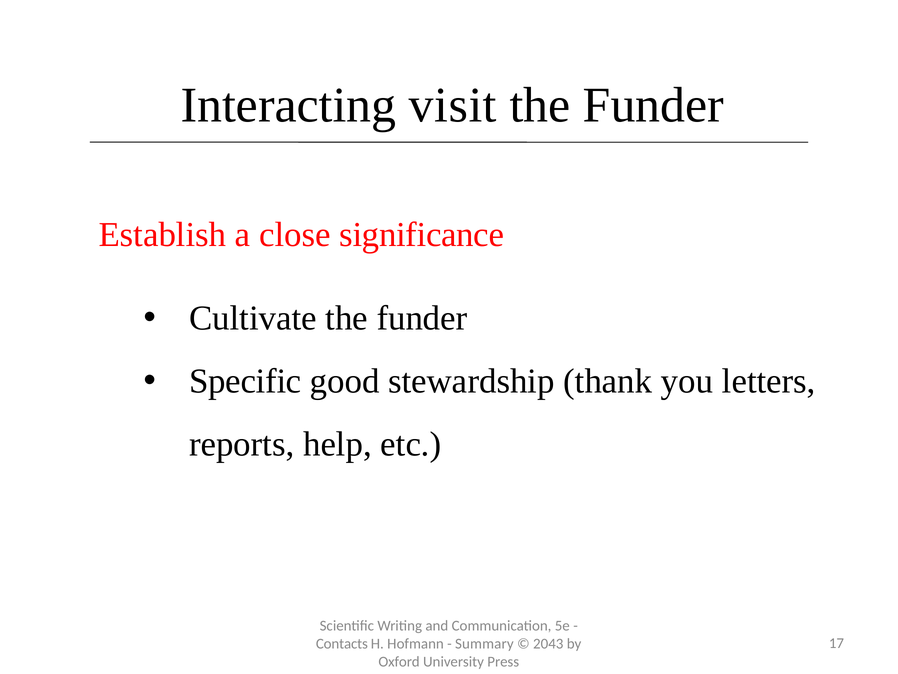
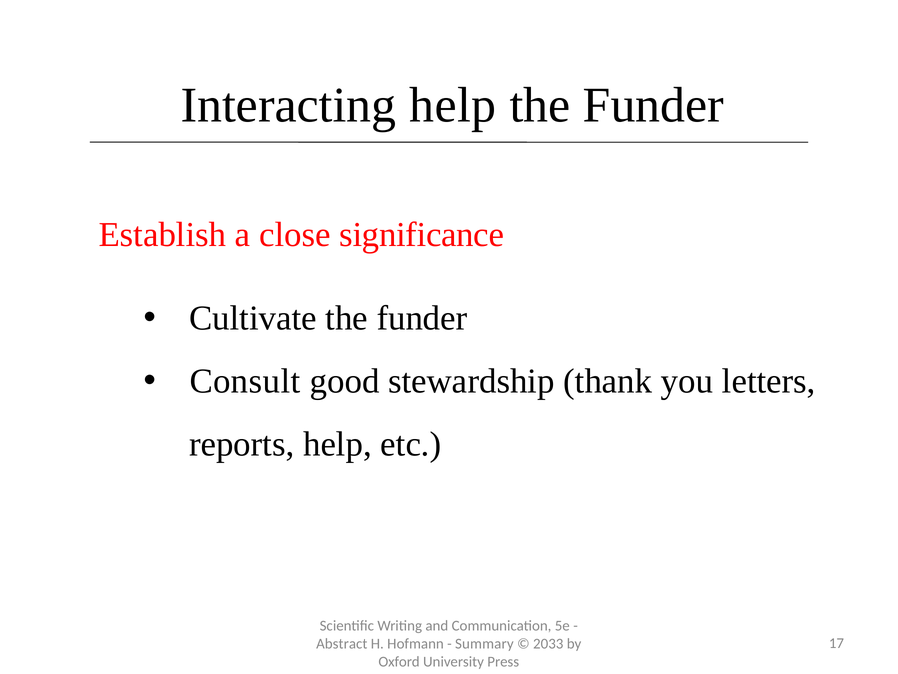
Interacting visit: visit -> help (453, 105)
Specific: Specific -> Consult (245, 381)
Contacts: Contacts -> Abstract (342, 643)
2043: 2043 -> 2033 (548, 643)
